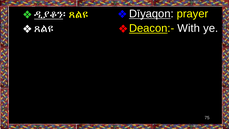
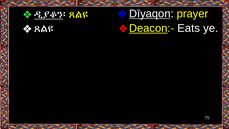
With: With -> Eats (189, 28)
